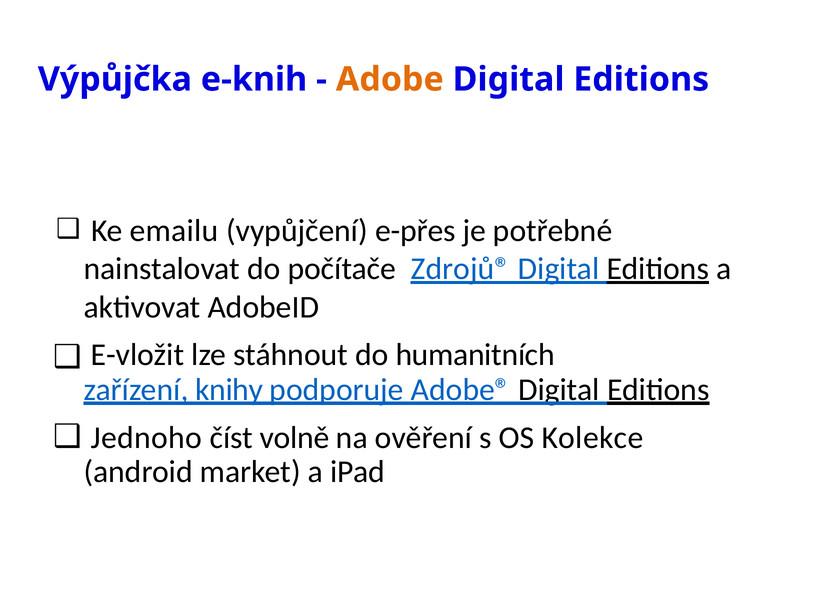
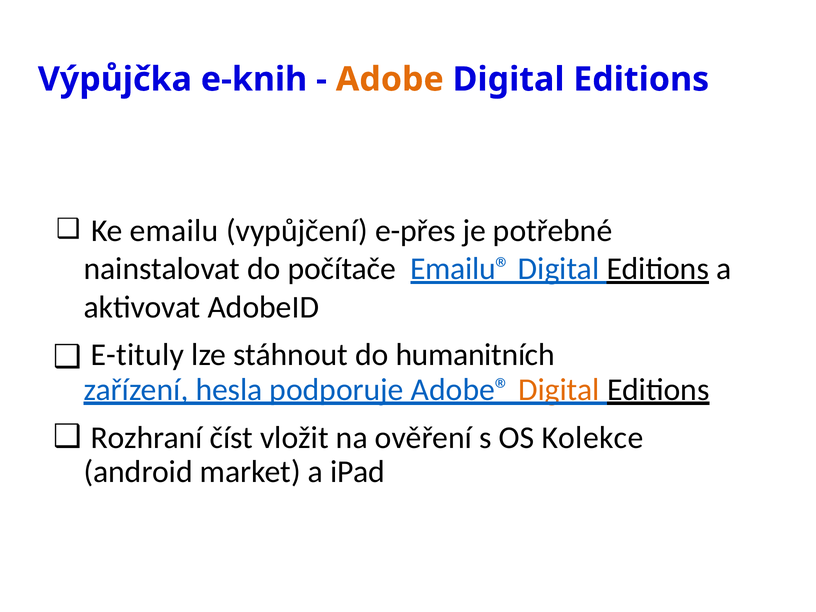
Zdrojů®: Zdrojů® -> Emailu® (461, 269)
E-vložit: E-vložit -> E-tituly (137, 355)
knihy: knihy -> hesla (229, 390)
Digital colour: black -> orange (559, 390)
Jednoho: Jednoho -> Rozhraní (147, 438)
volně: volně -> vložit (294, 438)
